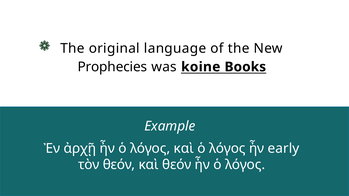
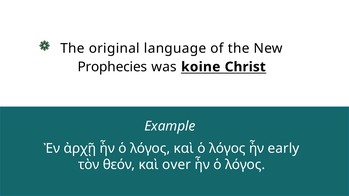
Books: Books -> Christ (245, 67)
καὶ θεόν: θεόν -> over (177, 165)
